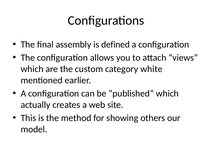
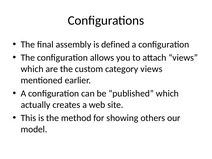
category white: white -> views (151, 69)
